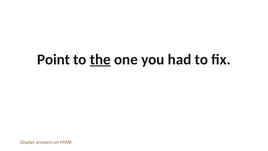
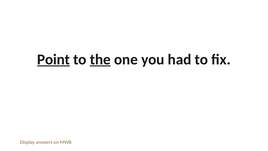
Point underline: none -> present (53, 59)
